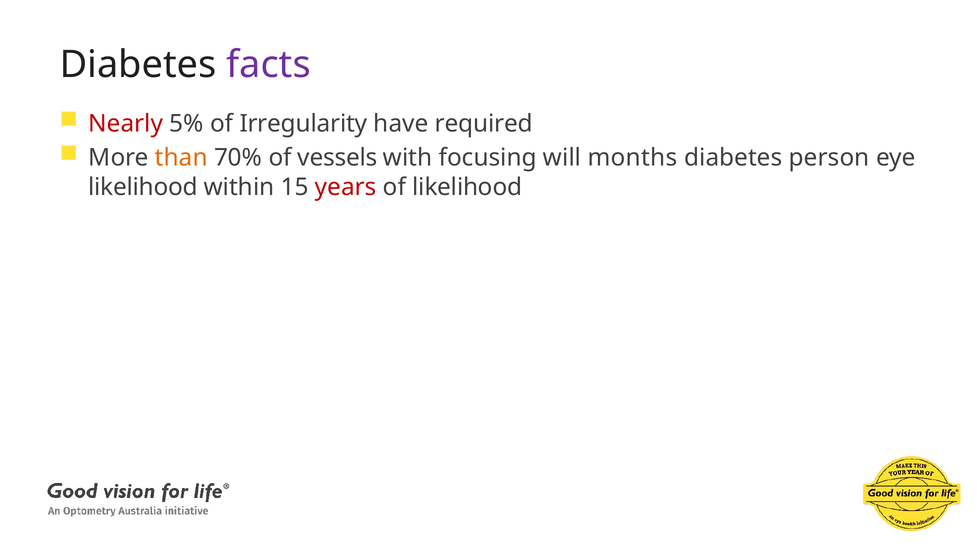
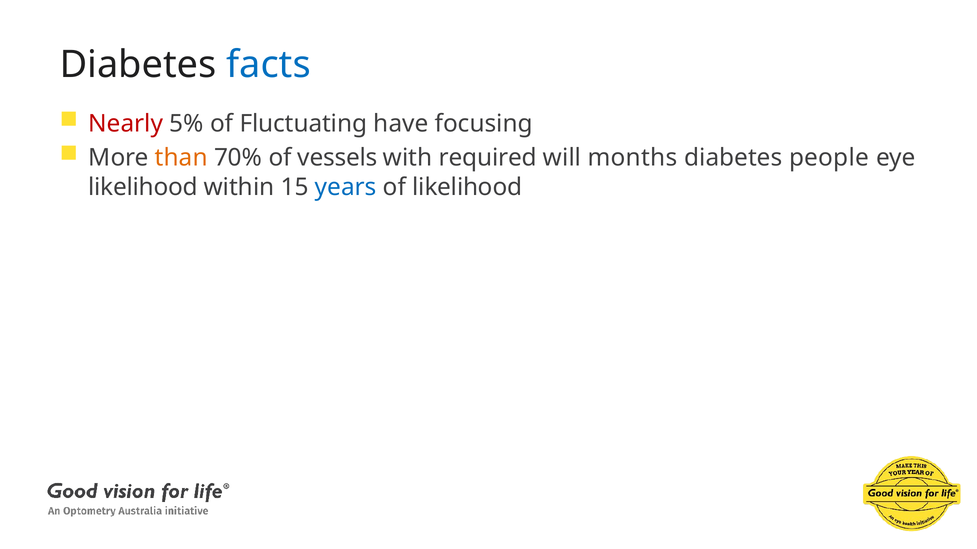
facts colour: purple -> blue (268, 65)
Irregularity: Irregularity -> Fluctuating (303, 124)
required: required -> focusing (484, 124)
focusing: focusing -> required (488, 158)
person: person -> people (829, 158)
years colour: red -> blue (346, 187)
